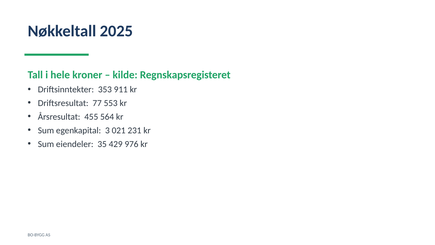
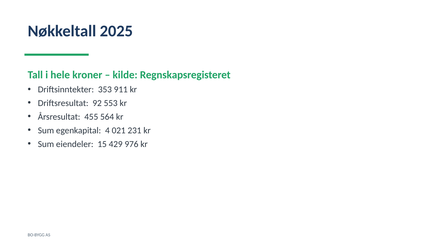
77: 77 -> 92 (97, 103)
3: 3 -> 4 (107, 130)
35: 35 -> 15 (102, 144)
